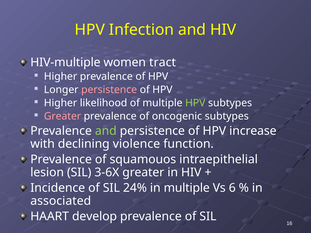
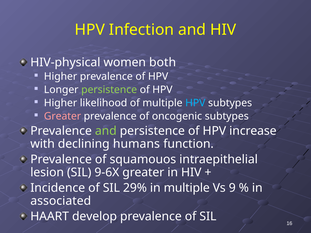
HIV-multiple: HIV-multiple -> HIV-physical (65, 62)
tract: tract -> both (163, 62)
persistence colour: pink -> light green (109, 90)
HPV colour: light green -> light blue (195, 103)
violence: violence -> humans (136, 144)
3-6X: 3-6X -> 9-6X (107, 173)
24%: 24% -> 29% (135, 188)
6: 6 -> 9 (232, 188)
